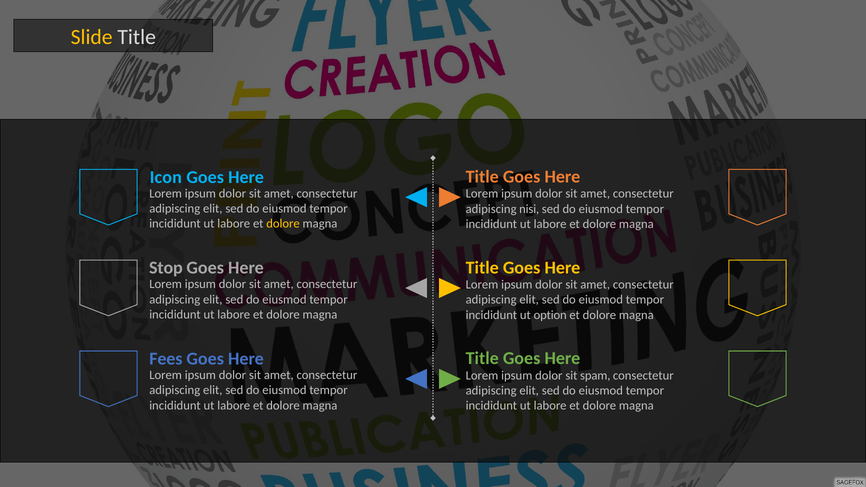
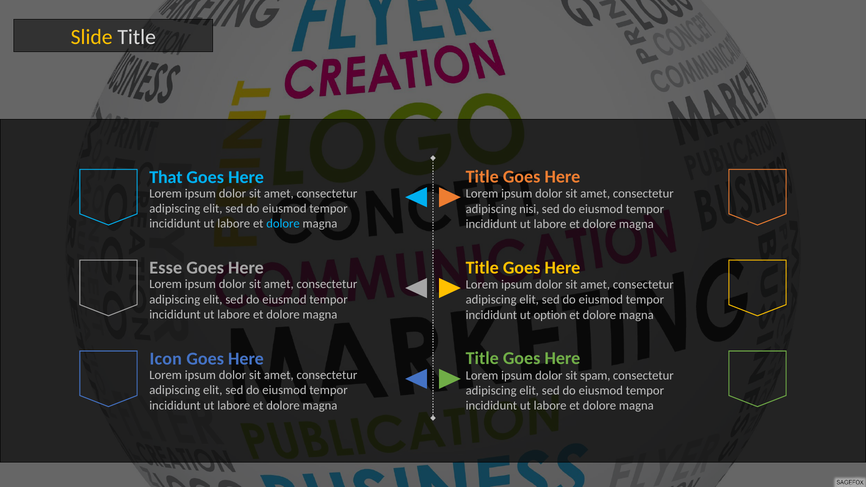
Icon: Icon -> That (166, 177)
dolore colour: yellow -> light blue (283, 224)
Stop: Stop -> Esse (166, 268)
Fees: Fees -> Icon (166, 359)
